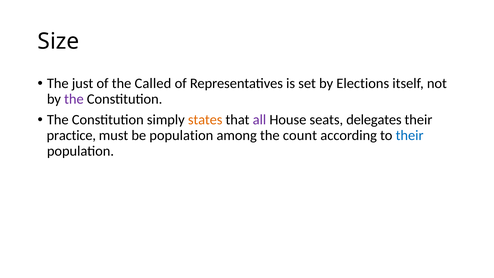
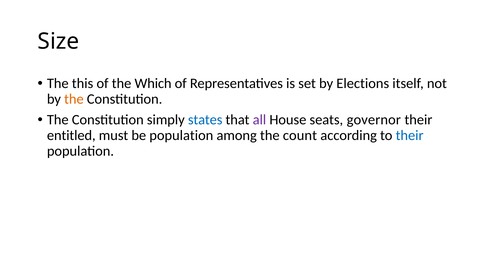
just: just -> this (83, 84)
Called: Called -> Which (153, 84)
the colour: purple -> orange (74, 99)
states colour: orange -> blue (205, 120)
delegates: delegates -> governor (374, 120)
practice: practice -> entitled (71, 135)
